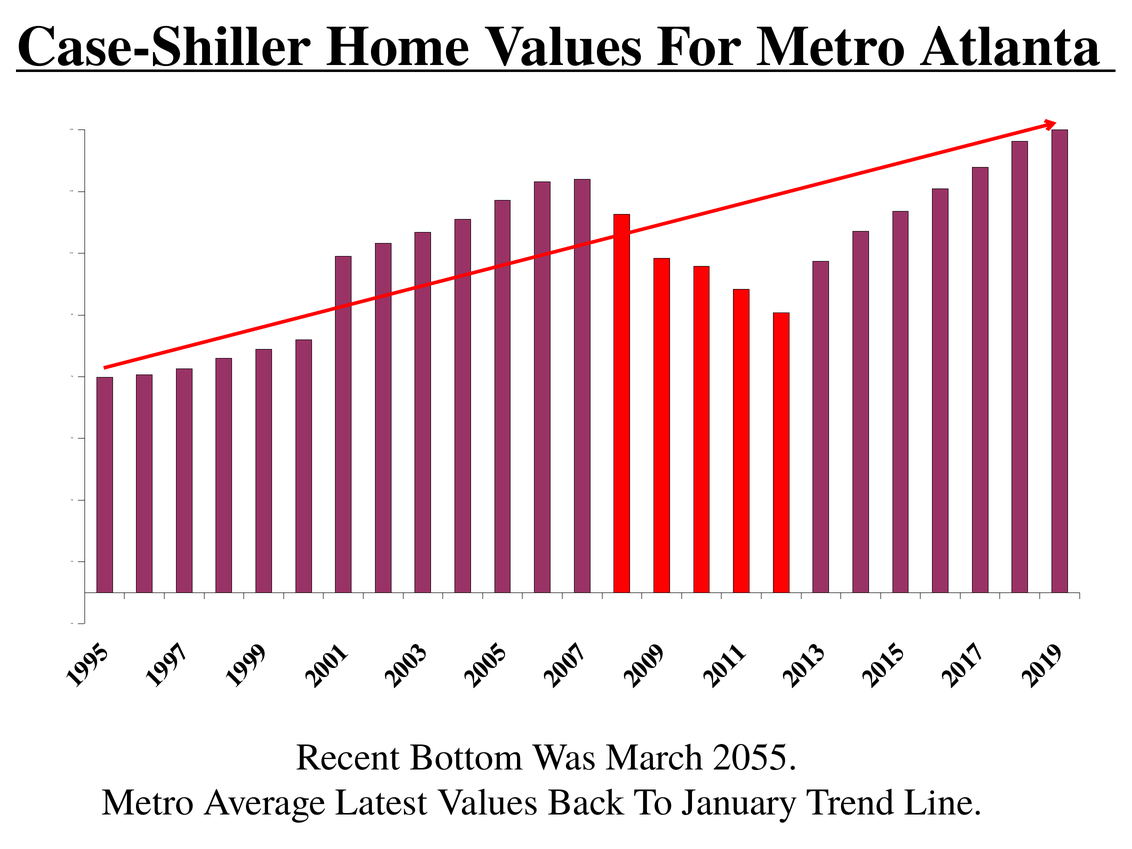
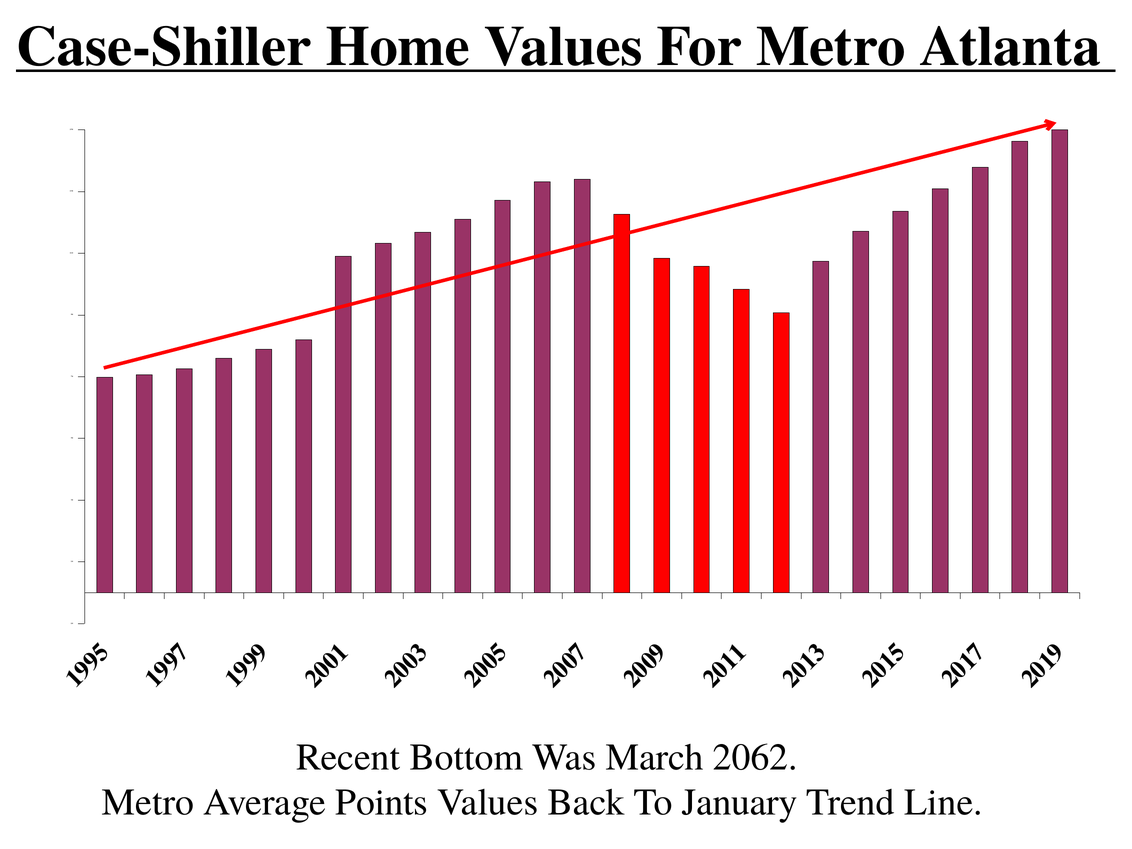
2055: 2055 -> 2062 (755, 757)
Latest: Latest -> Points (382, 802)
